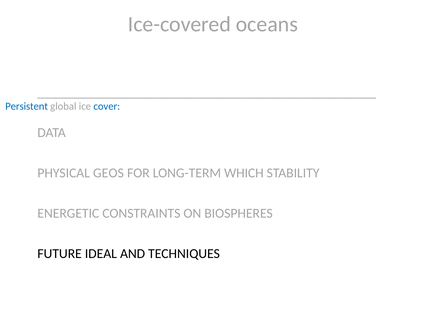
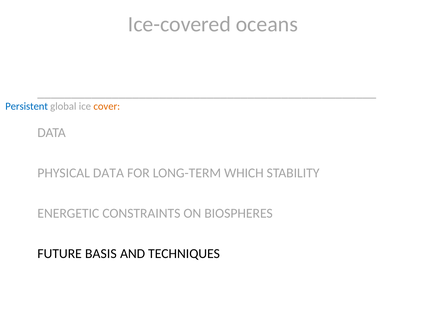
cover colour: blue -> orange (107, 106)
PHYSICAL GEOS: GEOS -> DATA (108, 173)
IDEAL: IDEAL -> BASIS (101, 253)
